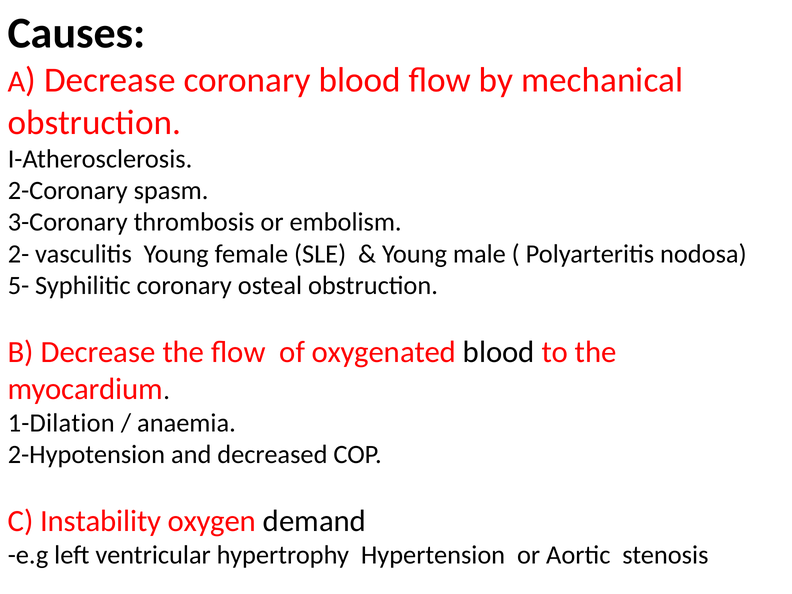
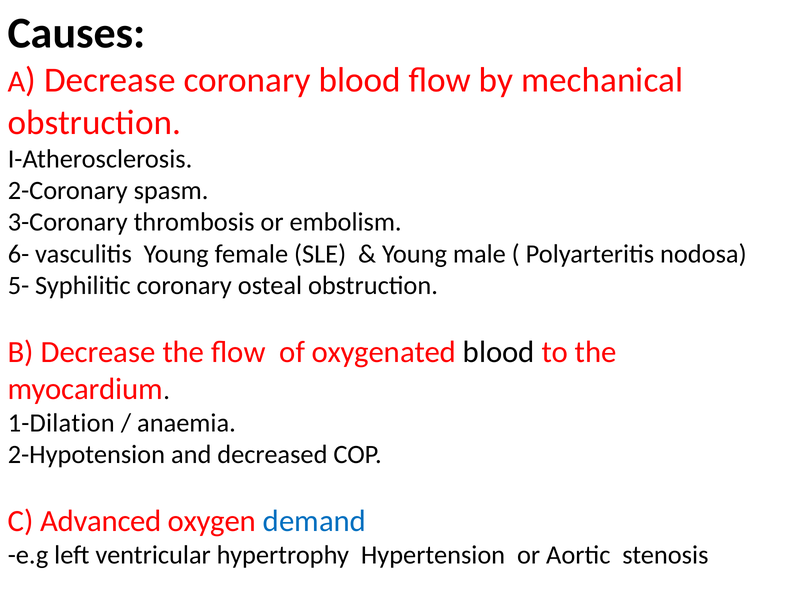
2-: 2- -> 6- (18, 254)
Instability: Instability -> Advanced (101, 521)
demand colour: black -> blue (315, 521)
